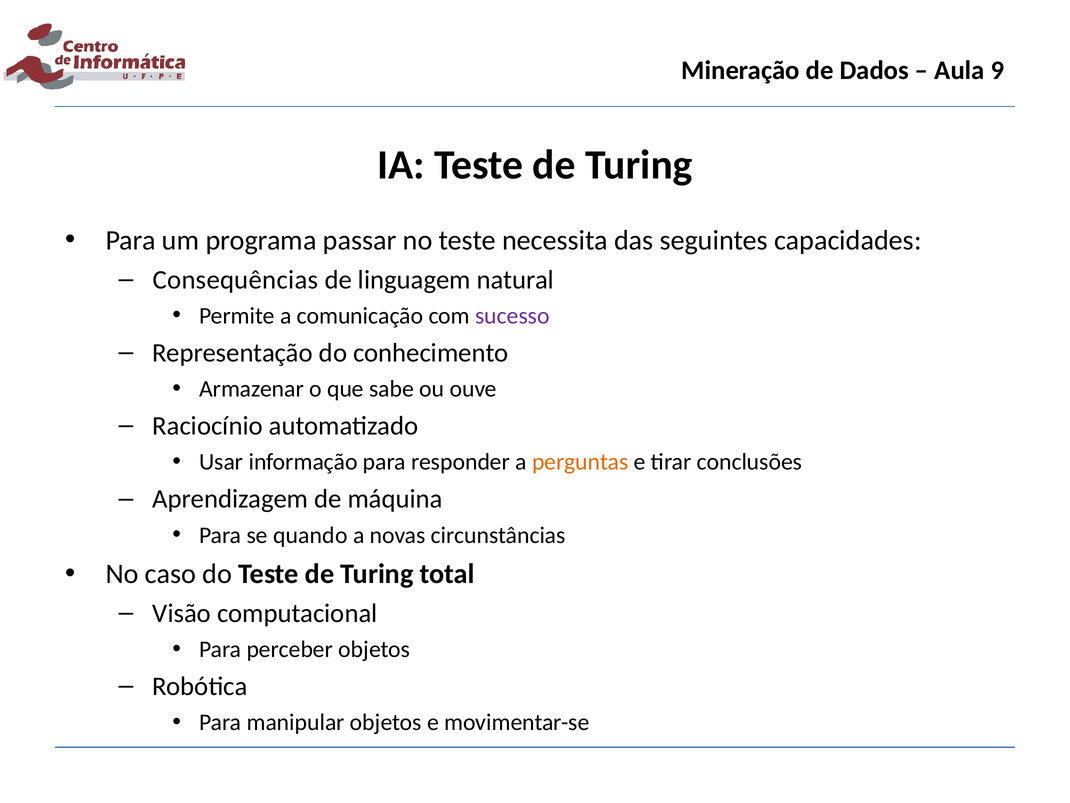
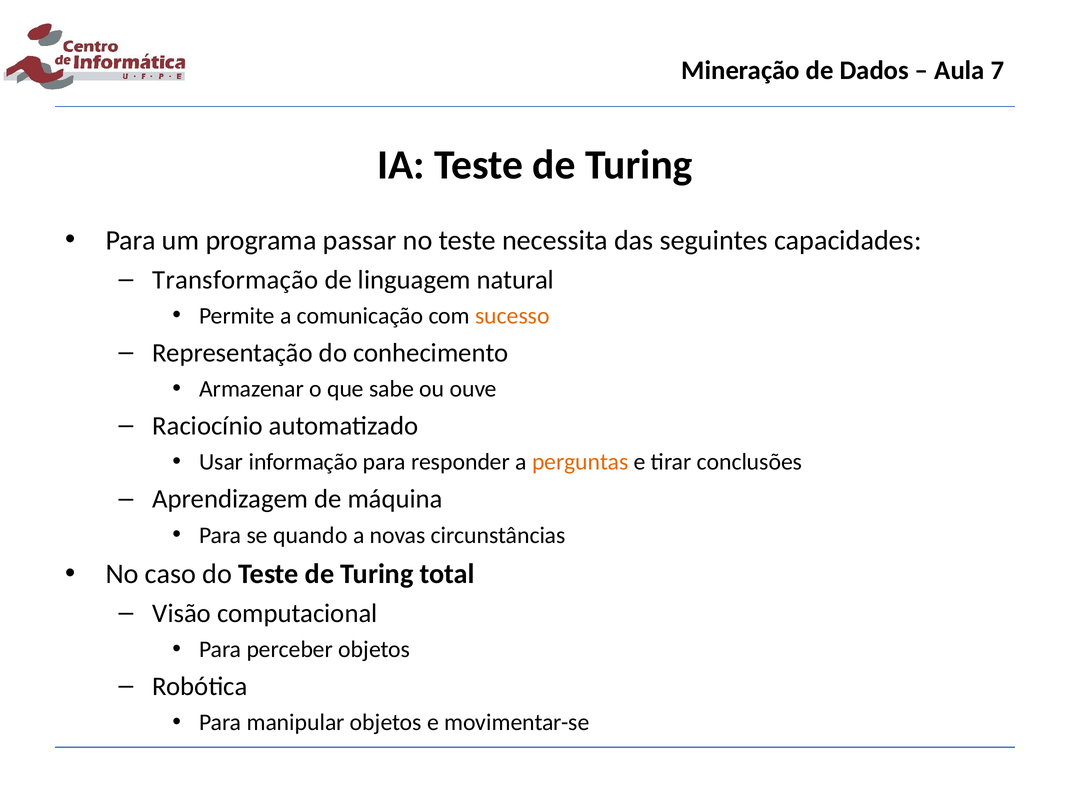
9: 9 -> 7 (997, 71)
Consequências: Consequências -> Transformação (235, 280)
sucesso colour: purple -> orange (512, 316)
